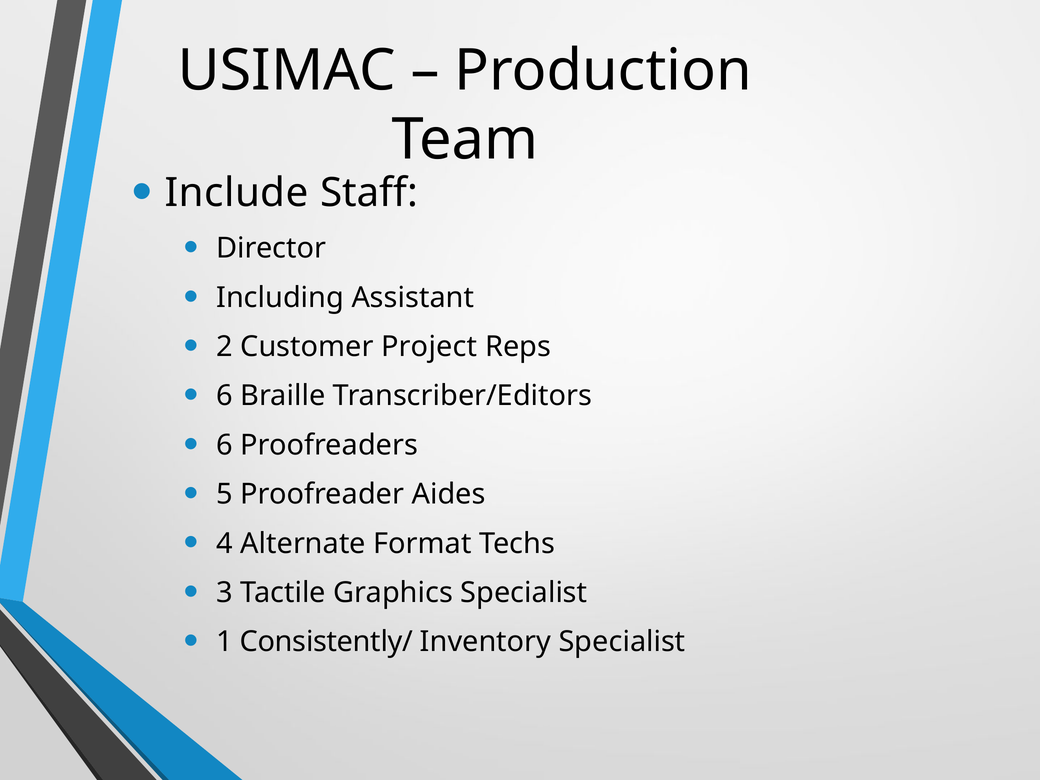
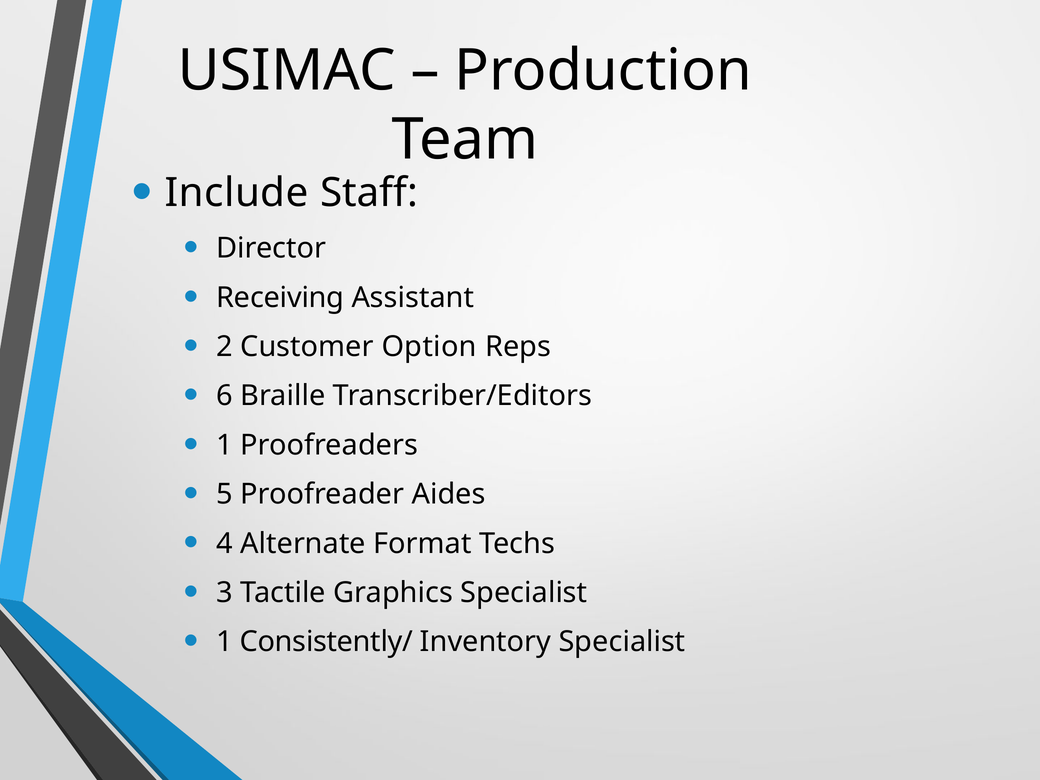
Including: Including -> Receiving (280, 298)
Project: Project -> Option (429, 347)
6: 6 -> 1 (224, 445)
